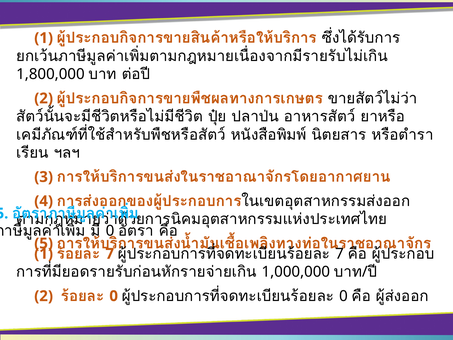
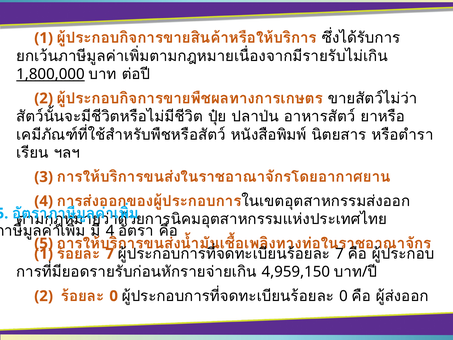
1,800,000 underline: none -> present (50, 74)
0: 0 -> 4 (110, 231)
1,000,000: 1,000,000 -> 4,959,150 (296, 272)
